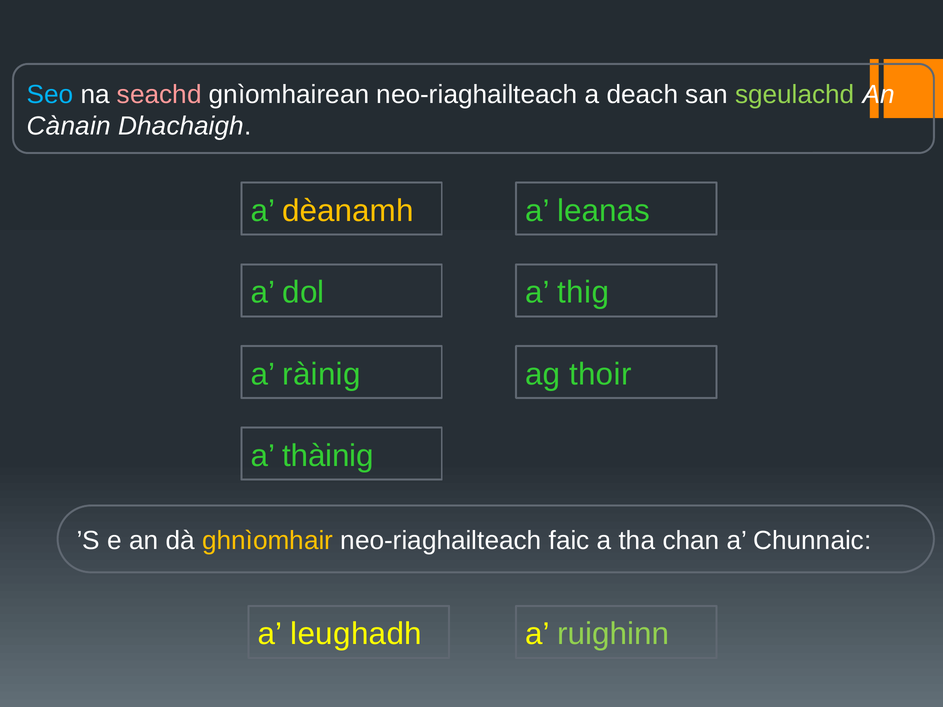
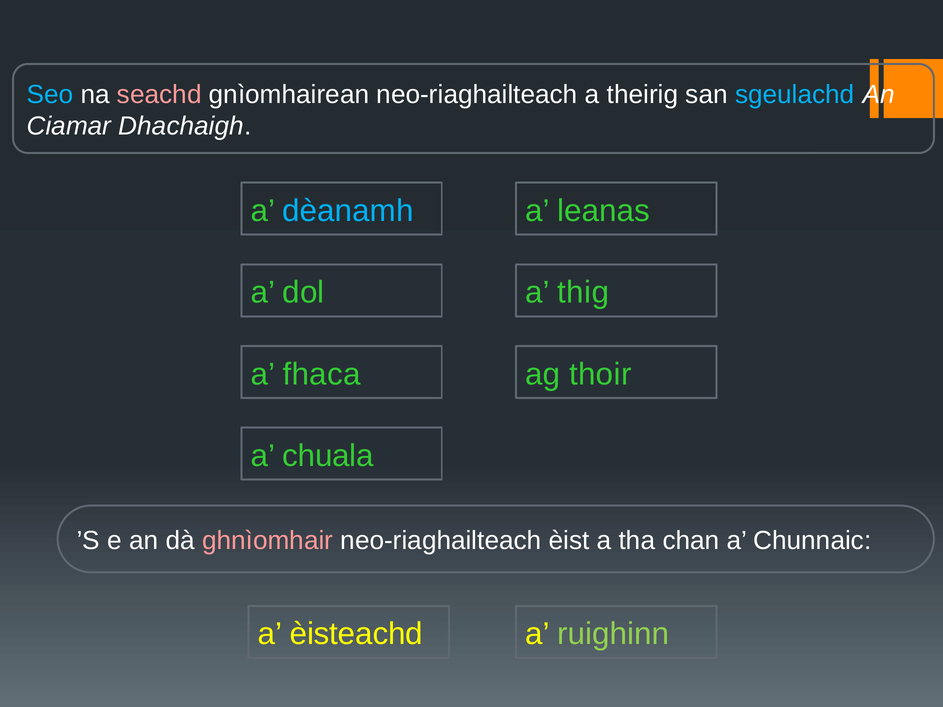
deach: deach -> theirig (642, 95)
sgeulachd colour: light green -> light blue (795, 95)
Cànain: Cànain -> Ciamar (69, 126)
dèanamh colour: yellow -> light blue (348, 211)
ràinig: ràinig -> fhaca (322, 374)
thàinig: thàinig -> chuala (328, 456)
ghnìomhair colour: yellow -> pink (268, 541)
faic: faic -> èist (569, 541)
leughadh: leughadh -> èisteachd (356, 634)
